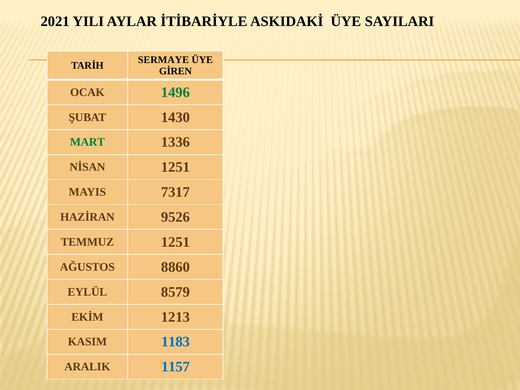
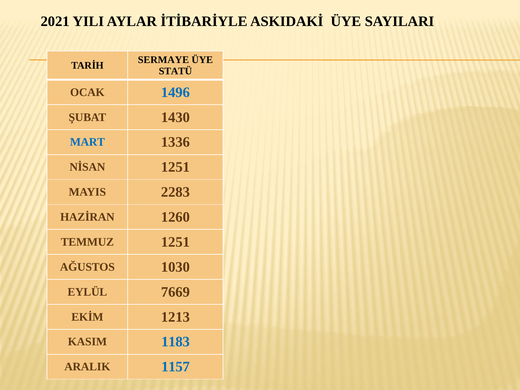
GİREN: GİREN -> STATÜ (175, 71)
1496 colour: green -> blue (175, 92)
MART colour: green -> blue (87, 142)
7317: 7317 -> 2283 (175, 192)
9526: 9526 -> 1260 (175, 217)
8860: 8860 -> 1030 (175, 267)
8579: 8579 -> 7669 (175, 292)
